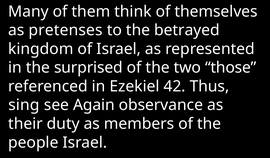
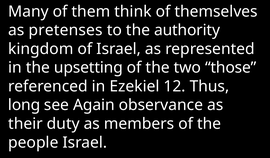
betrayed: betrayed -> authority (187, 30)
surprised: surprised -> upsetting (88, 68)
42: 42 -> 12 (175, 86)
sing: sing -> long (24, 105)
